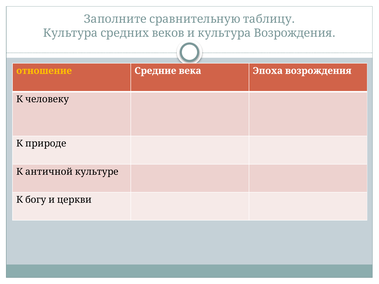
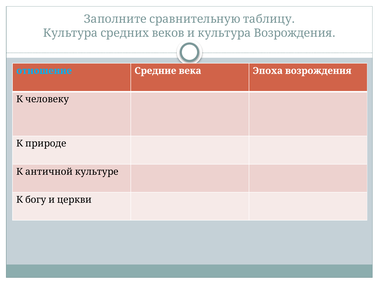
отношение colour: yellow -> light blue (44, 71)
